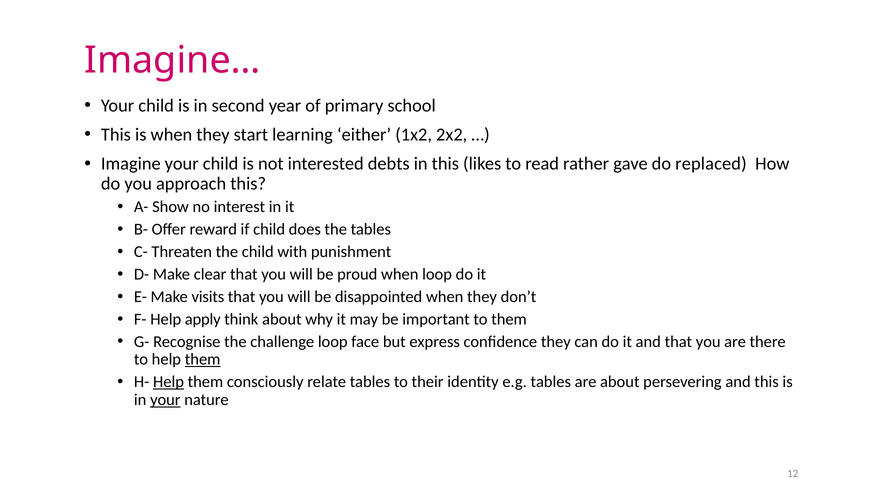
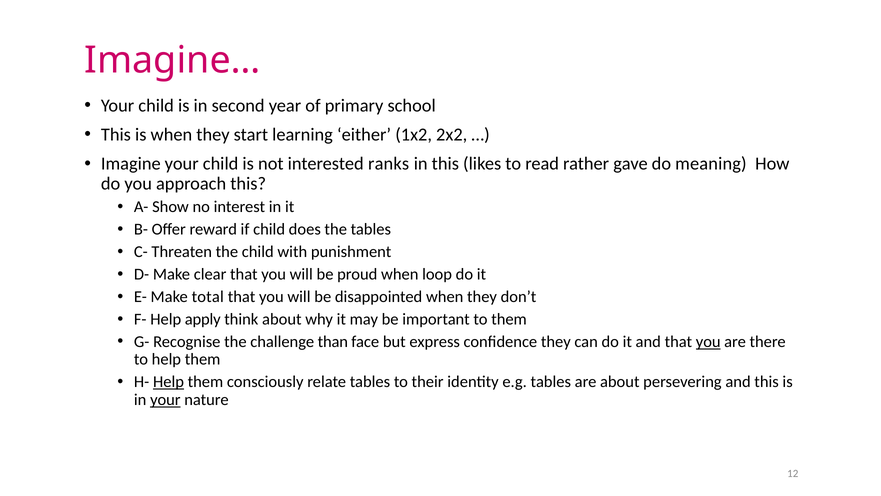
debts: debts -> ranks (389, 164)
replaced: replaced -> meaning (711, 164)
visits: visits -> total (208, 297)
challenge loop: loop -> than (333, 341)
you underline: none -> present (708, 341)
them underline: present -> none (203, 359)
